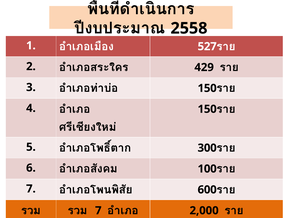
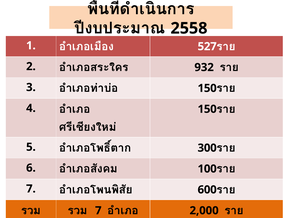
429: 429 -> 932 (204, 67)
